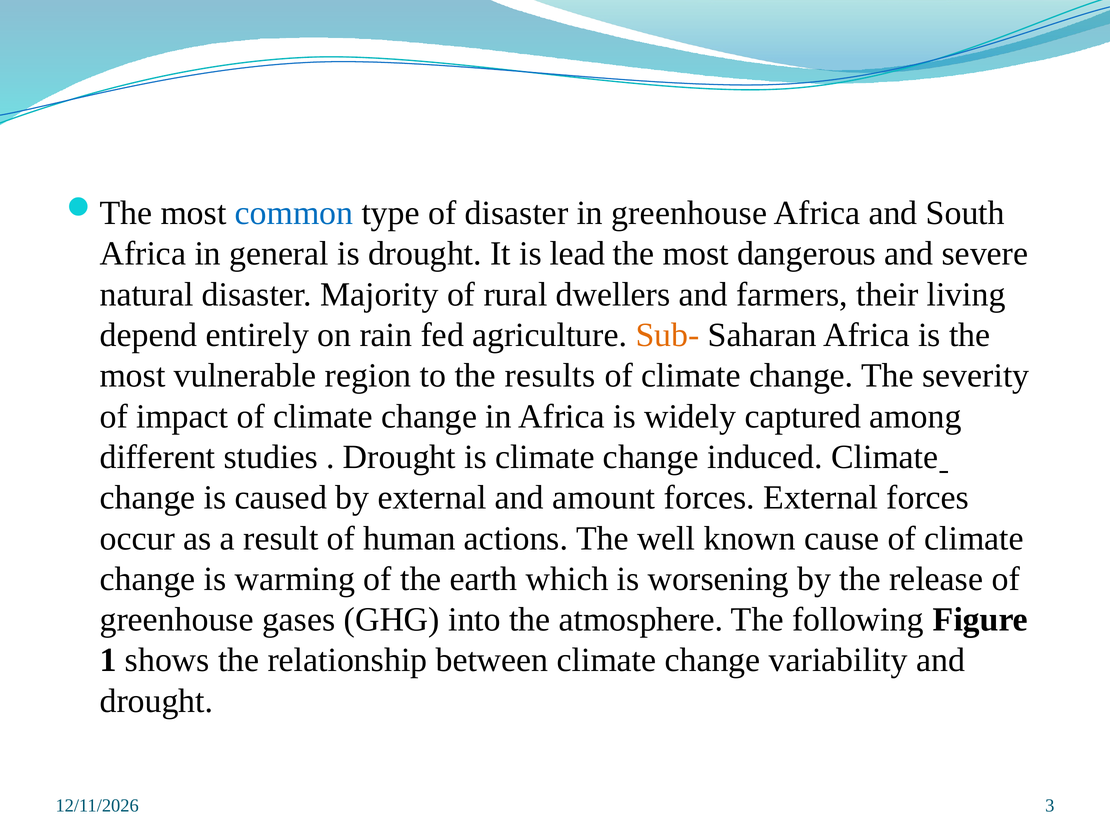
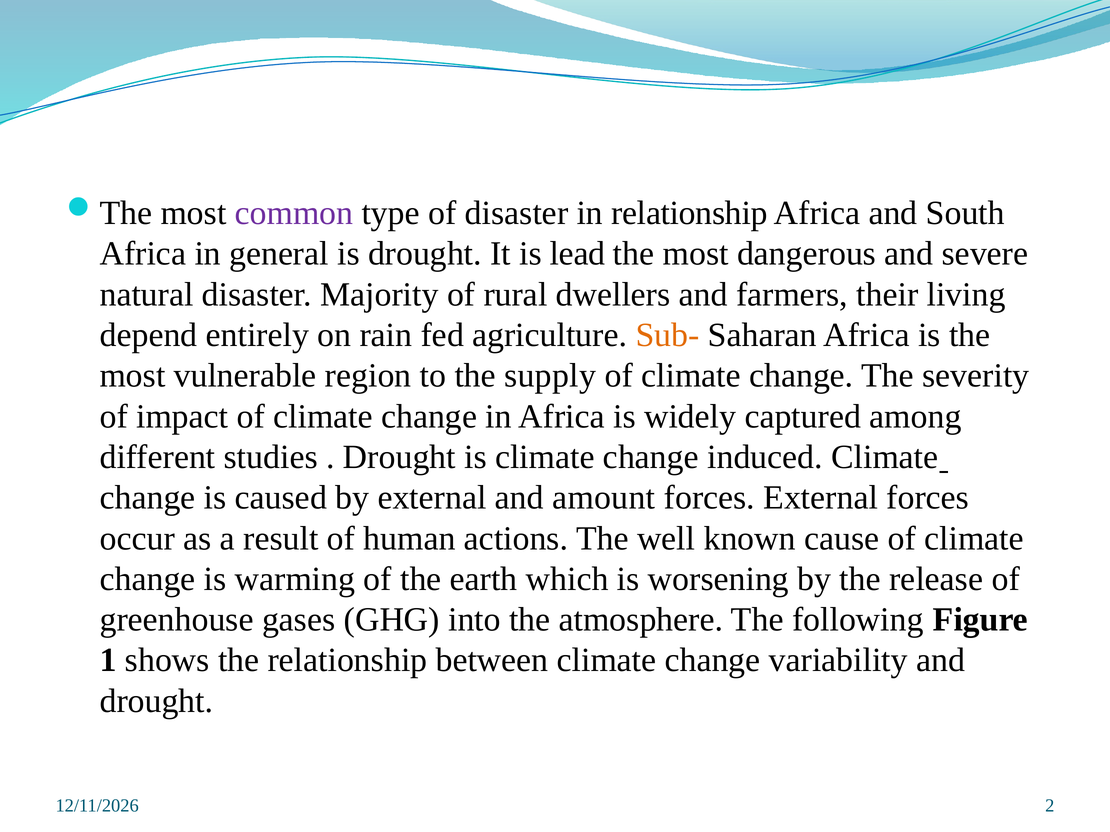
common colour: blue -> purple (294, 213)
in greenhouse: greenhouse -> relationship (689, 213)
results: results -> supply (550, 376)
3: 3 -> 2 (1050, 806)
